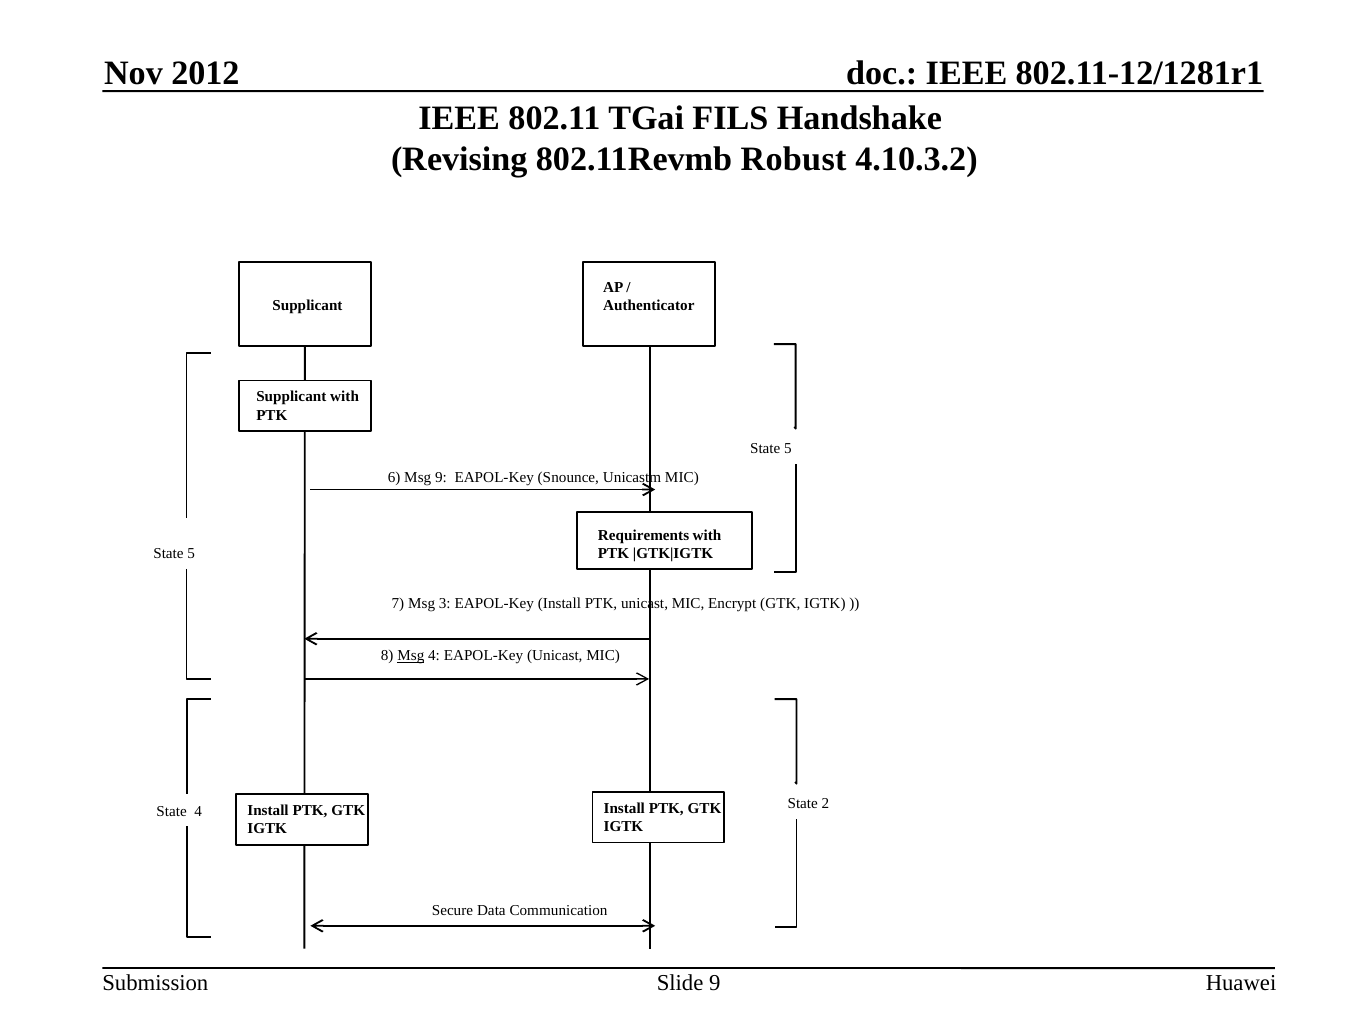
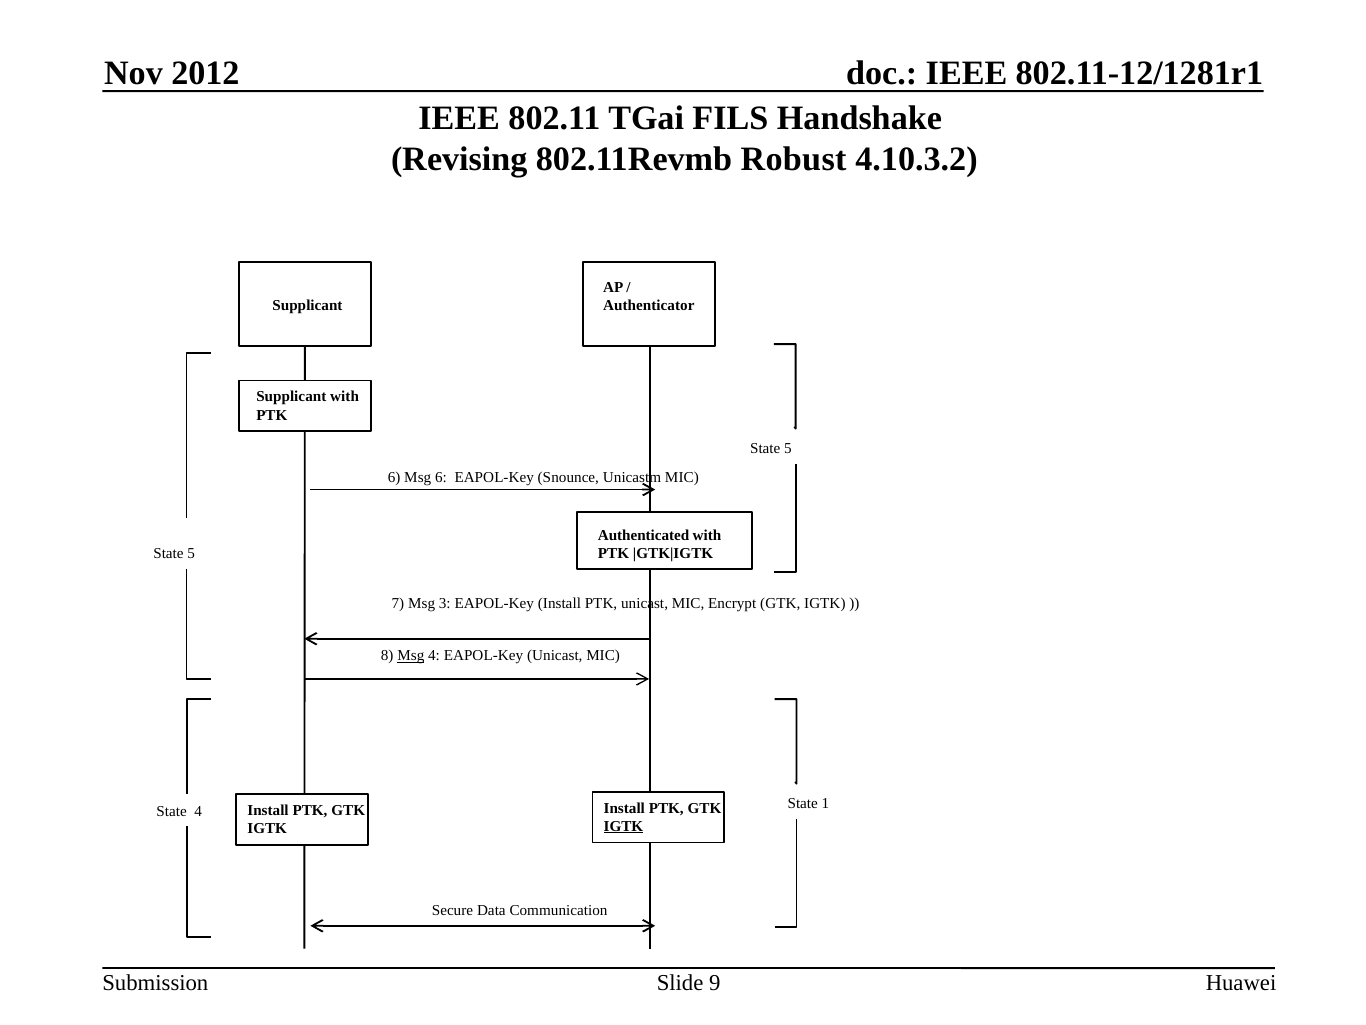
Msg 9: 9 -> 6 (441, 477)
Requirements: Requirements -> Authenticated (644, 535)
2: 2 -> 1 (825, 803)
IGTK underline: none -> present (623, 826)
